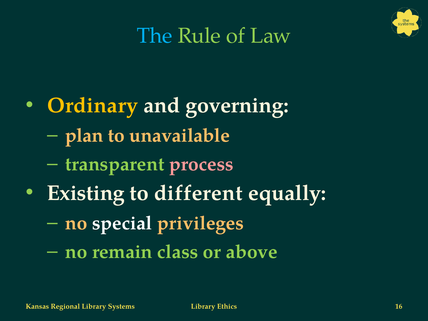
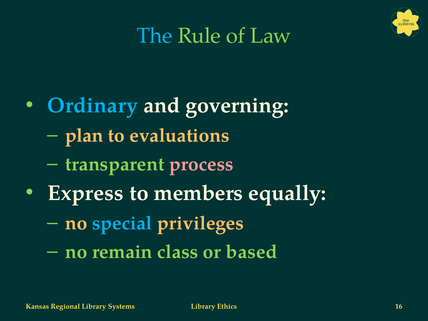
Ordinary colour: yellow -> light blue (93, 106)
unavailable: unavailable -> evaluations (180, 136)
Existing: Existing -> Express (86, 193)
different: different -> members (198, 193)
special colour: white -> light blue (122, 223)
above: above -> based (252, 252)
